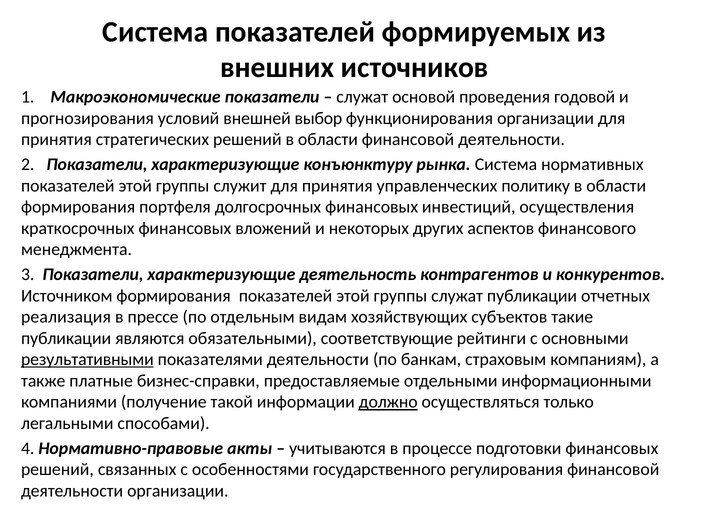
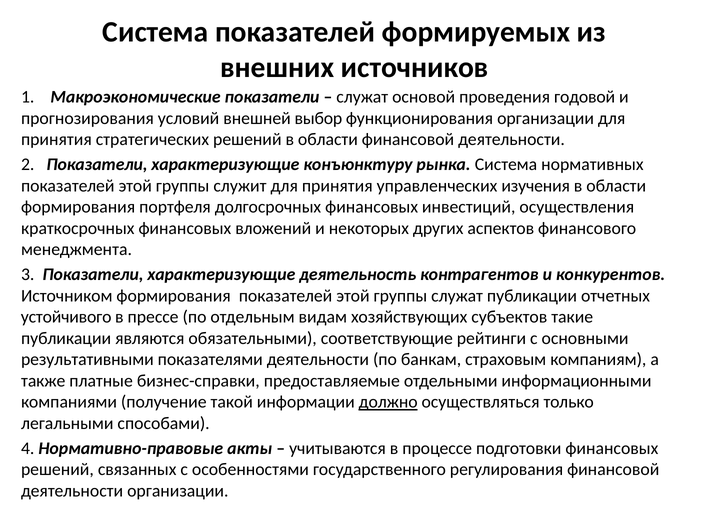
политику: политику -> изучения (536, 186)
реализация: реализация -> устойчивого (66, 317)
результативными underline: present -> none (87, 359)
